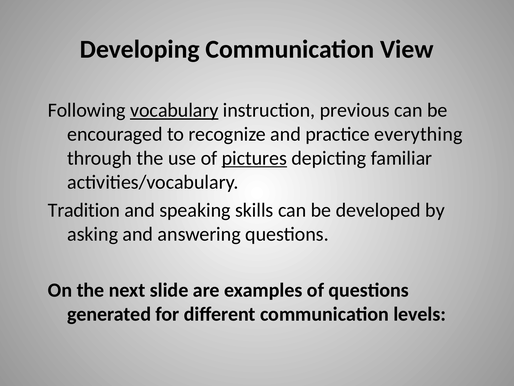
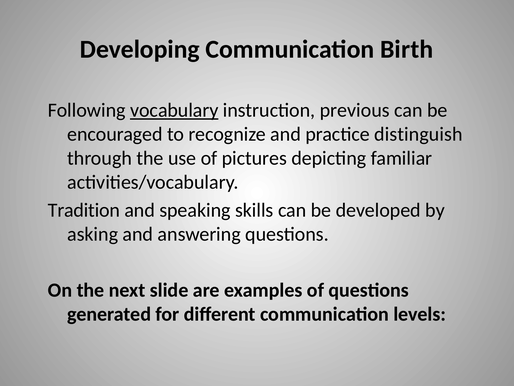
View: View -> Birth (407, 49)
everything: everything -> distinguish (418, 134)
pictures underline: present -> none (254, 158)
